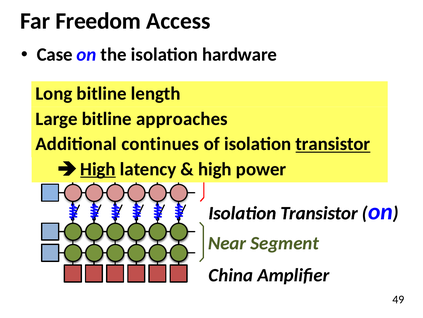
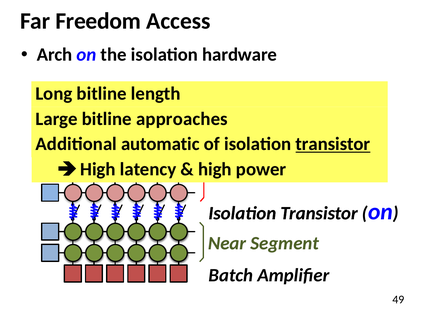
Case: Case -> Arch (55, 54)
continues: continues -> automatic (160, 144)
High underline: present -> none (98, 169)
China: China -> Batch (231, 274)
